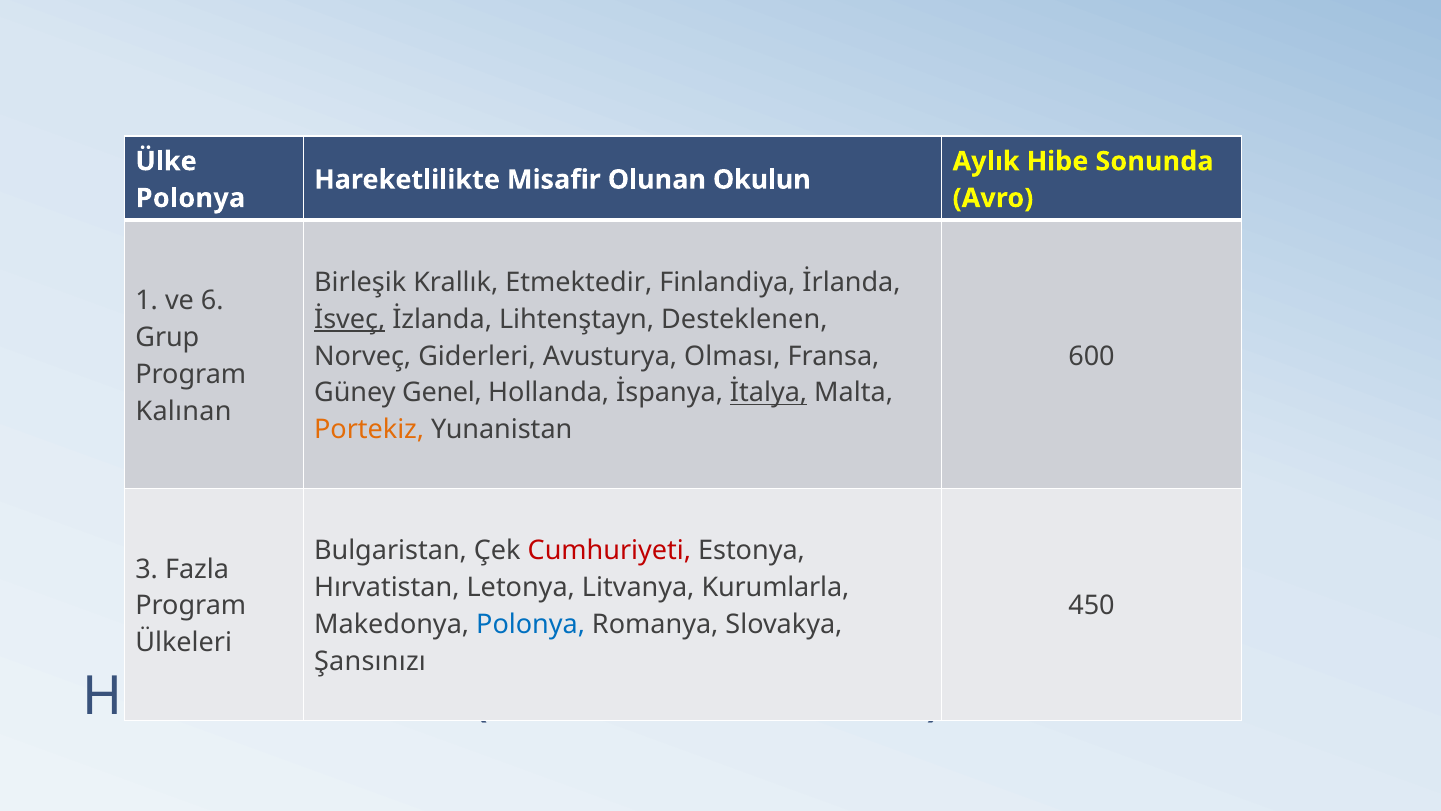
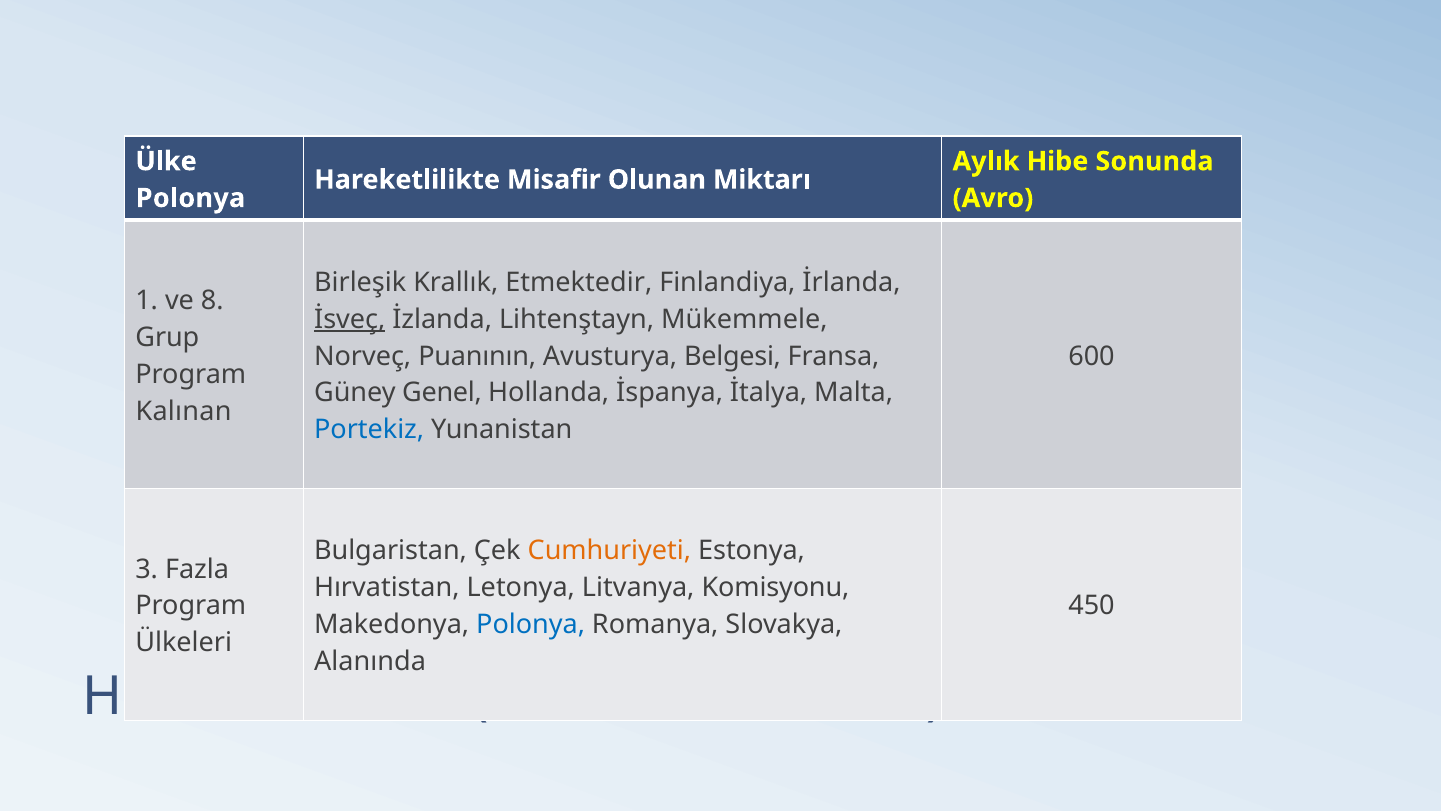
Okulun: Okulun -> Miktarı (762, 180)
6: 6 -> 8 (212, 301)
Desteklenen: Desteklenen -> Mükemmele (744, 319)
Giderleri: Giderleri -> Puanının (477, 356)
Olması: Olması -> Belgesi (733, 356)
İtalya underline: present -> none (769, 393)
Portekiz colour: orange -> blue (369, 430)
Cumhuriyeti colour: red -> orange (609, 551)
Kurumlarla: Kurumlarla -> Komisyonu (775, 588)
Şansınızı: Şansınızı -> Alanında (370, 661)
